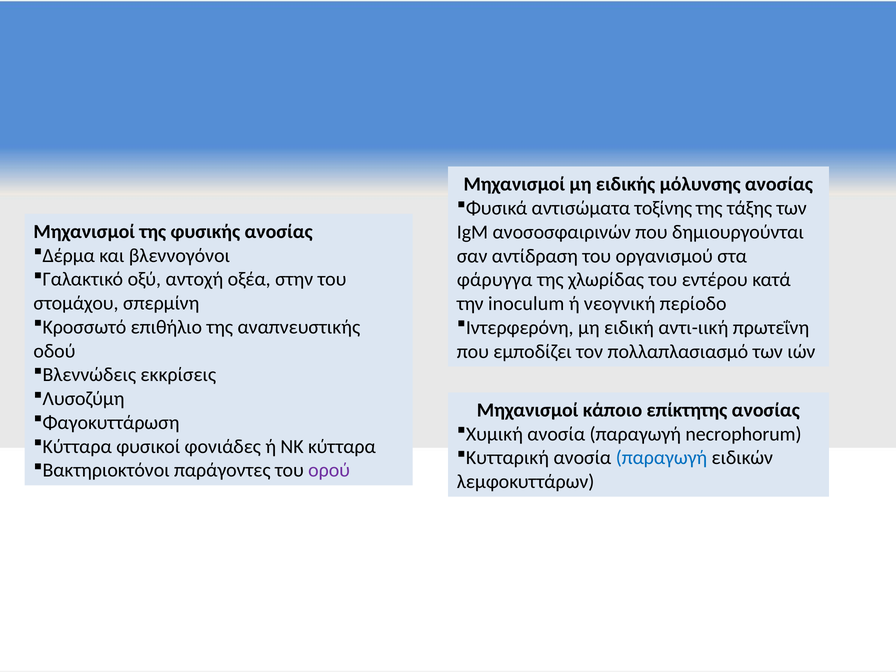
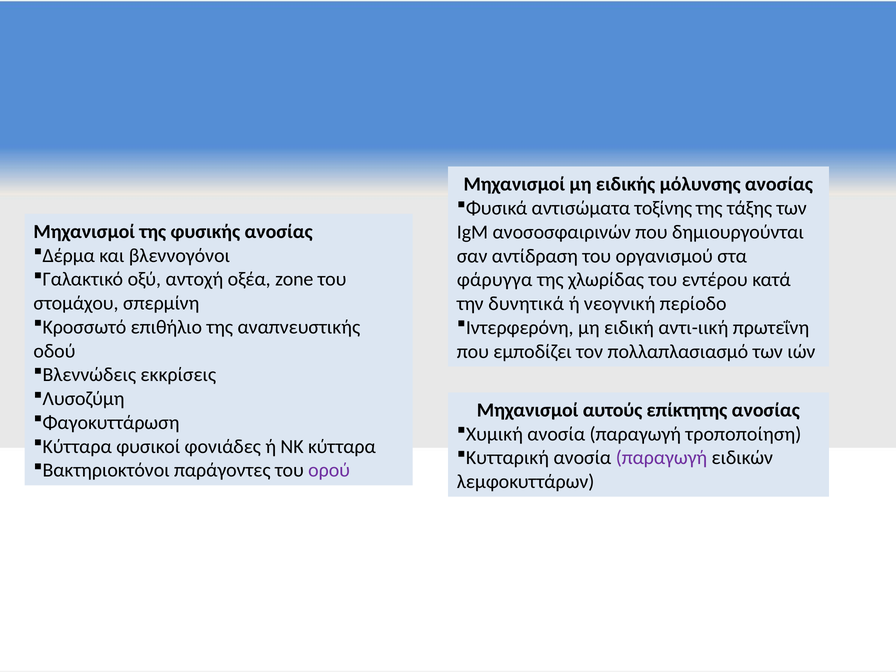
στην: στην -> zone (294, 279)
inoculum: inoculum -> δυνητικά (526, 304)
κάποιο: κάποιο -> αυτούς (612, 410)
necrophorum: necrophorum -> τροποποίηση (743, 434)
παραγωγή colour: blue -> purple (661, 458)
